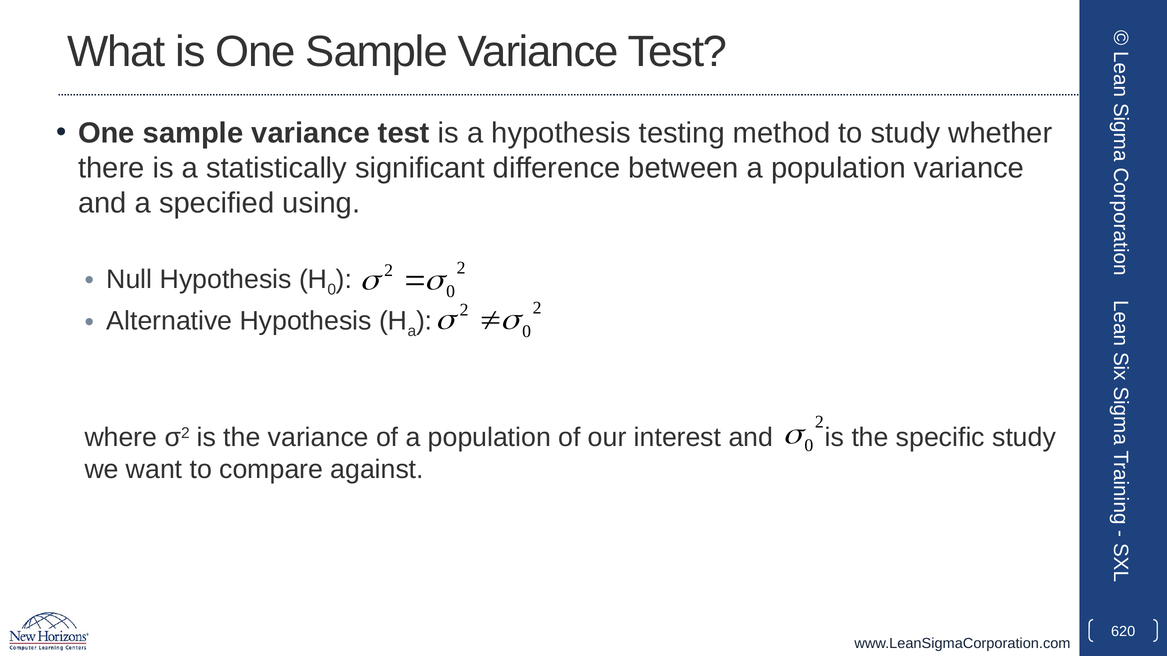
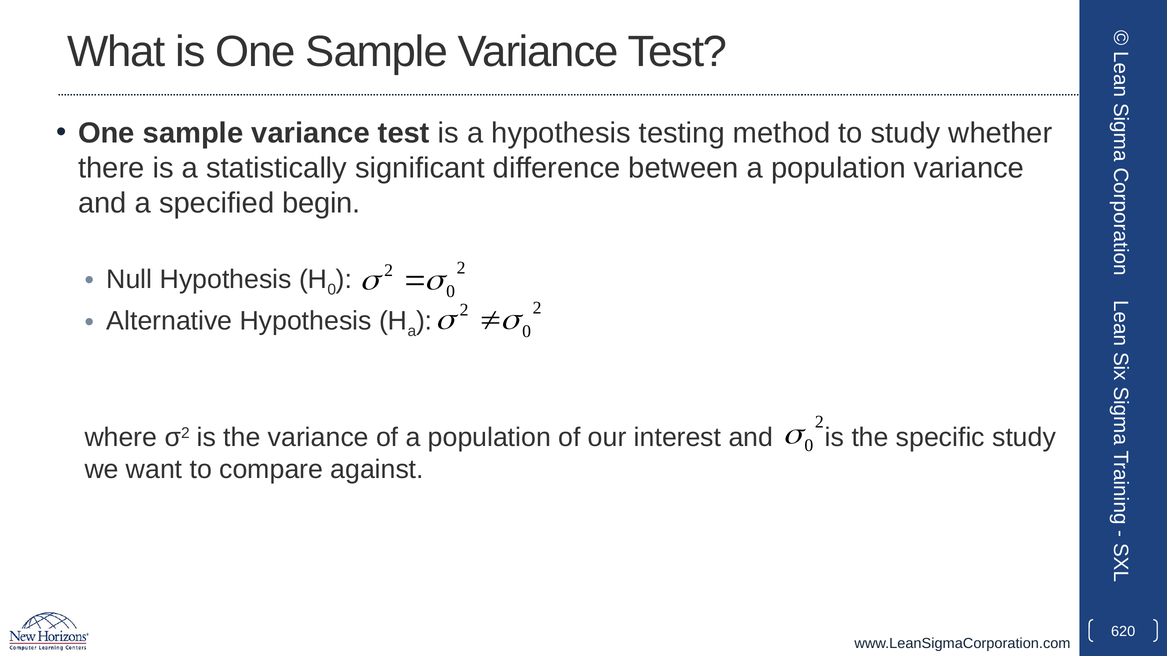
using: using -> begin (321, 203)
